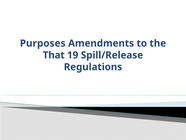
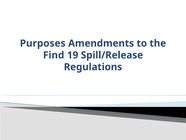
That: That -> Find (54, 55)
